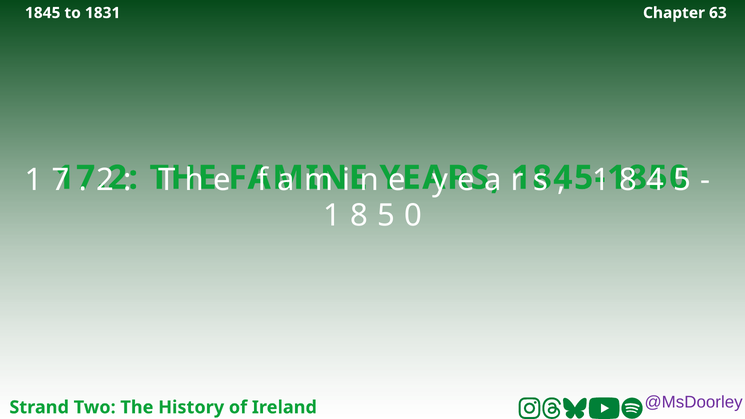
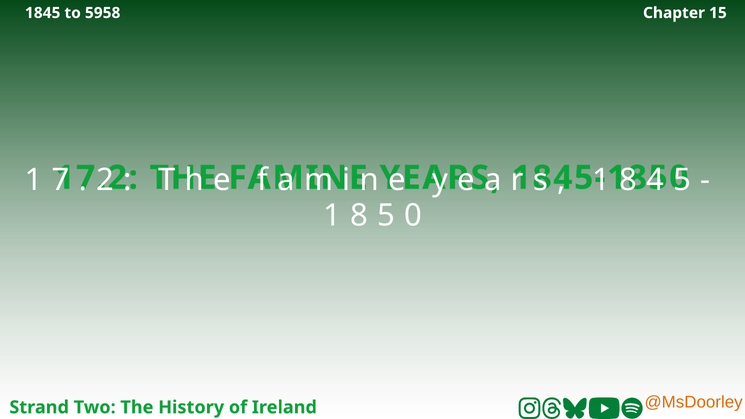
1831: 1831 -> 5958 (103, 13)
63: 63 -> 15 (718, 13)
@MsDoorley colour: purple -> orange (694, 402)
